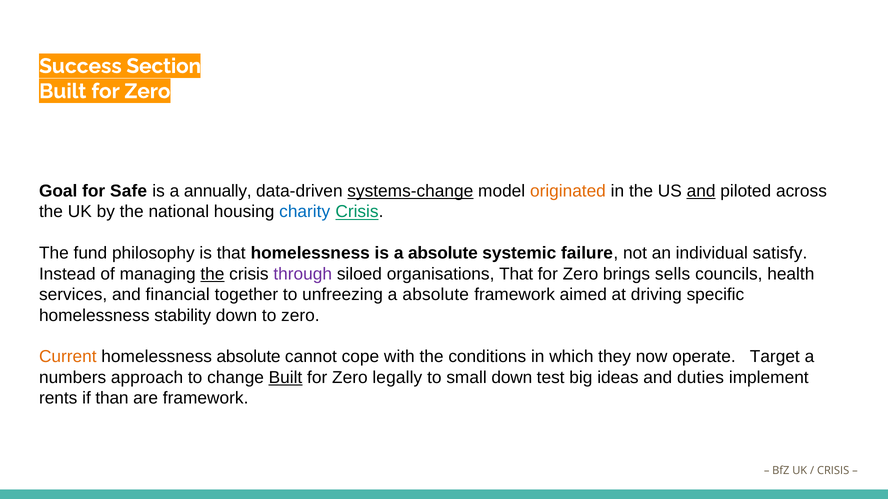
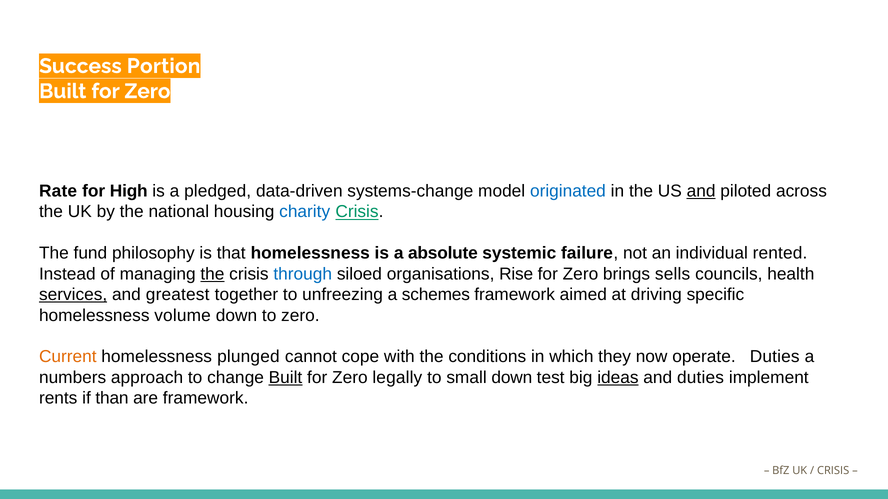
Section: Section -> Portion (164, 66)
Goal: Goal -> Rate (58, 191)
Safe: Safe -> High (129, 191)
annually: annually -> pledged (218, 191)
systems-change underline: present -> none (410, 191)
originated colour: orange -> blue (568, 191)
satisfy: satisfy -> rented (780, 253)
through colour: purple -> blue (303, 274)
organisations That: That -> Rise (516, 274)
services underline: none -> present (73, 295)
financial: financial -> greatest (178, 295)
absolute: absolute -> schemes (436, 295)
stability: stability -> volume (183, 316)
homelessness absolute: absolute -> plunged (248, 357)
operate Target: Target -> Duties (775, 357)
ideas underline: none -> present (618, 378)
